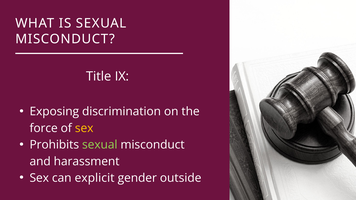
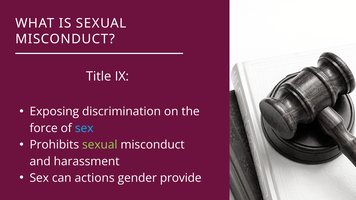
sex colour: yellow -> light blue (84, 128)
explicit: explicit -> actions (95, 178)
outside: outside -> provide (181, 178)
